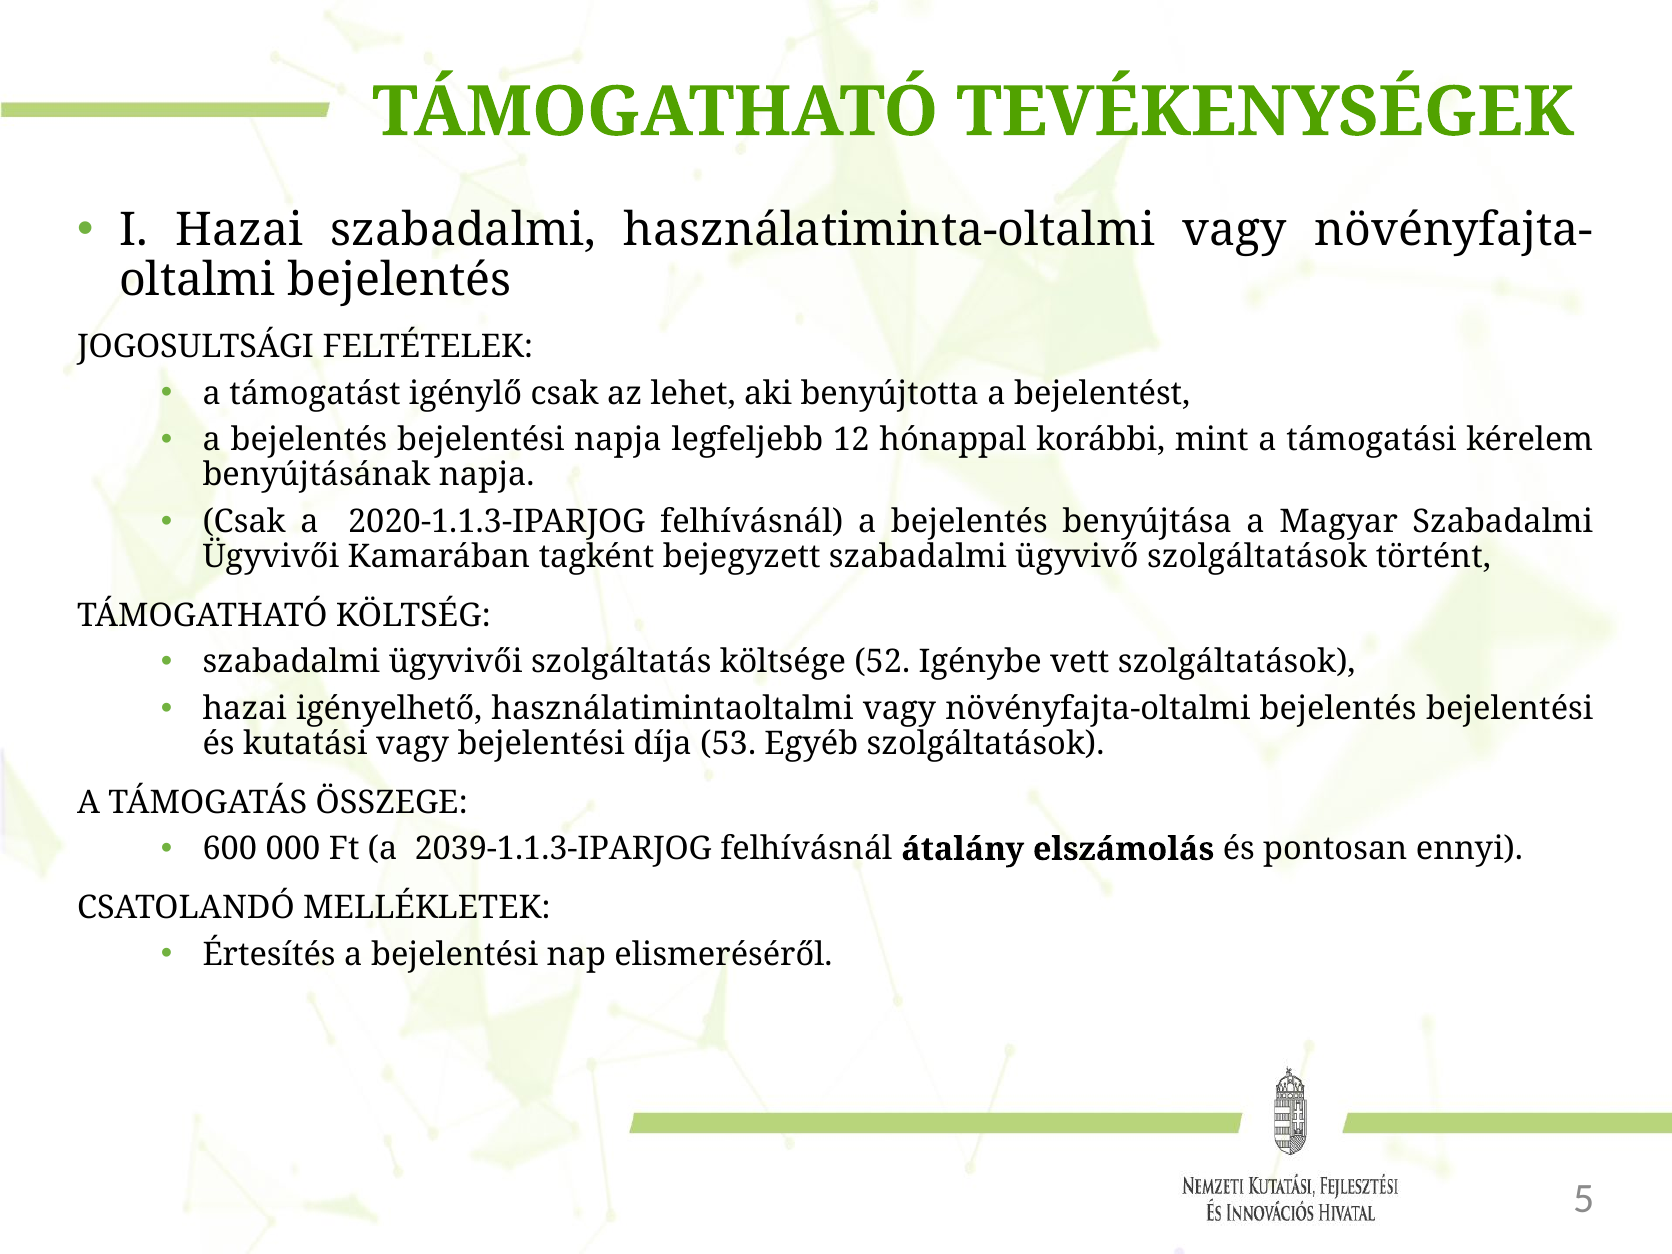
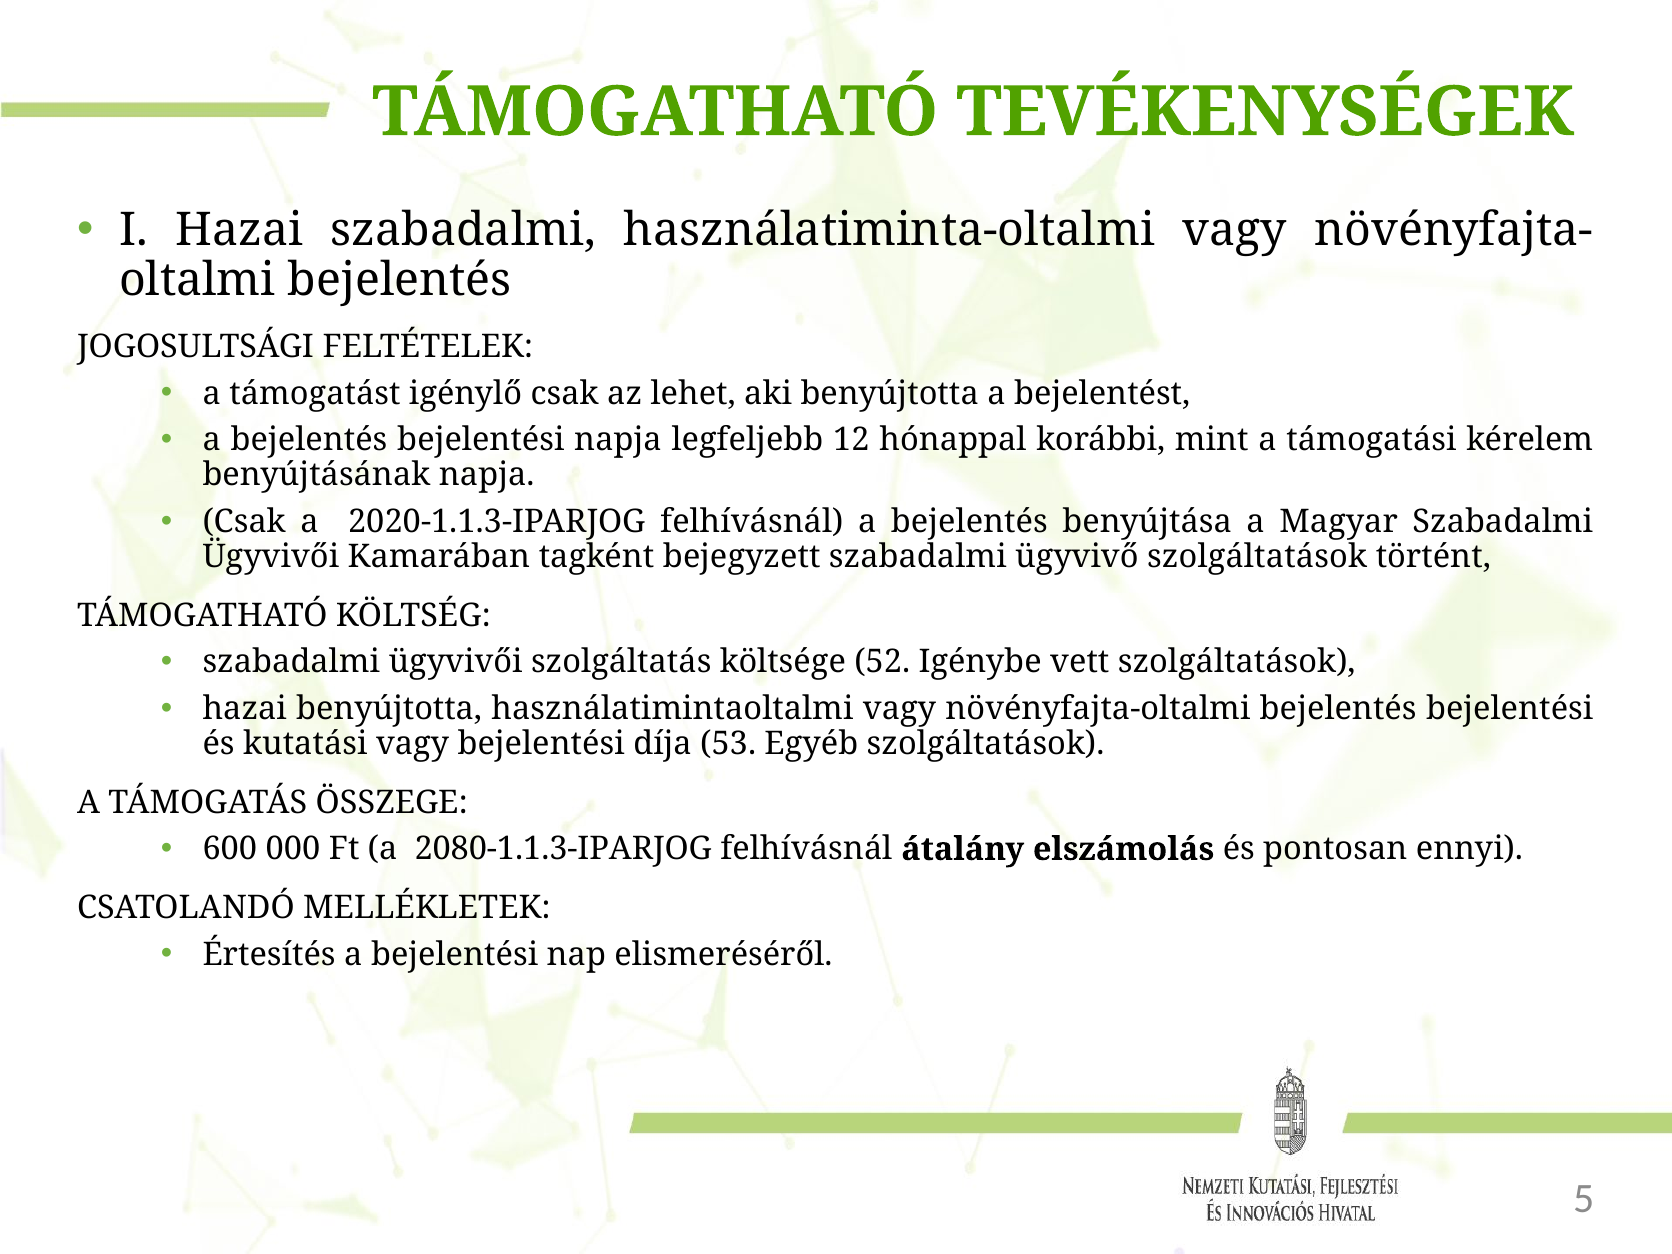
hazai igényelhető: igényelhető -> benyújtotta (389, 709)
2039-1.1.3-IPARJOG: 2039-1.1.3-IPARJOG -> 2080-1.1.3-IPARJOG (563, 849)
